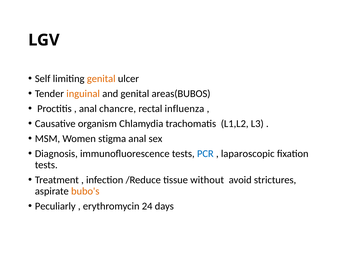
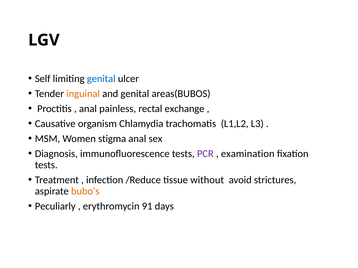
genital colour: orange -> blue (101, 79)
chancre: chancre -> painless (118, 109)
influenza: influenza -> exchange (185, 109)
PCR colour: blue -> purple (205, 154)
laparoscopic: laparoscopic -> examination (248, 154)
24: 24 -> 91 (147, 206)
